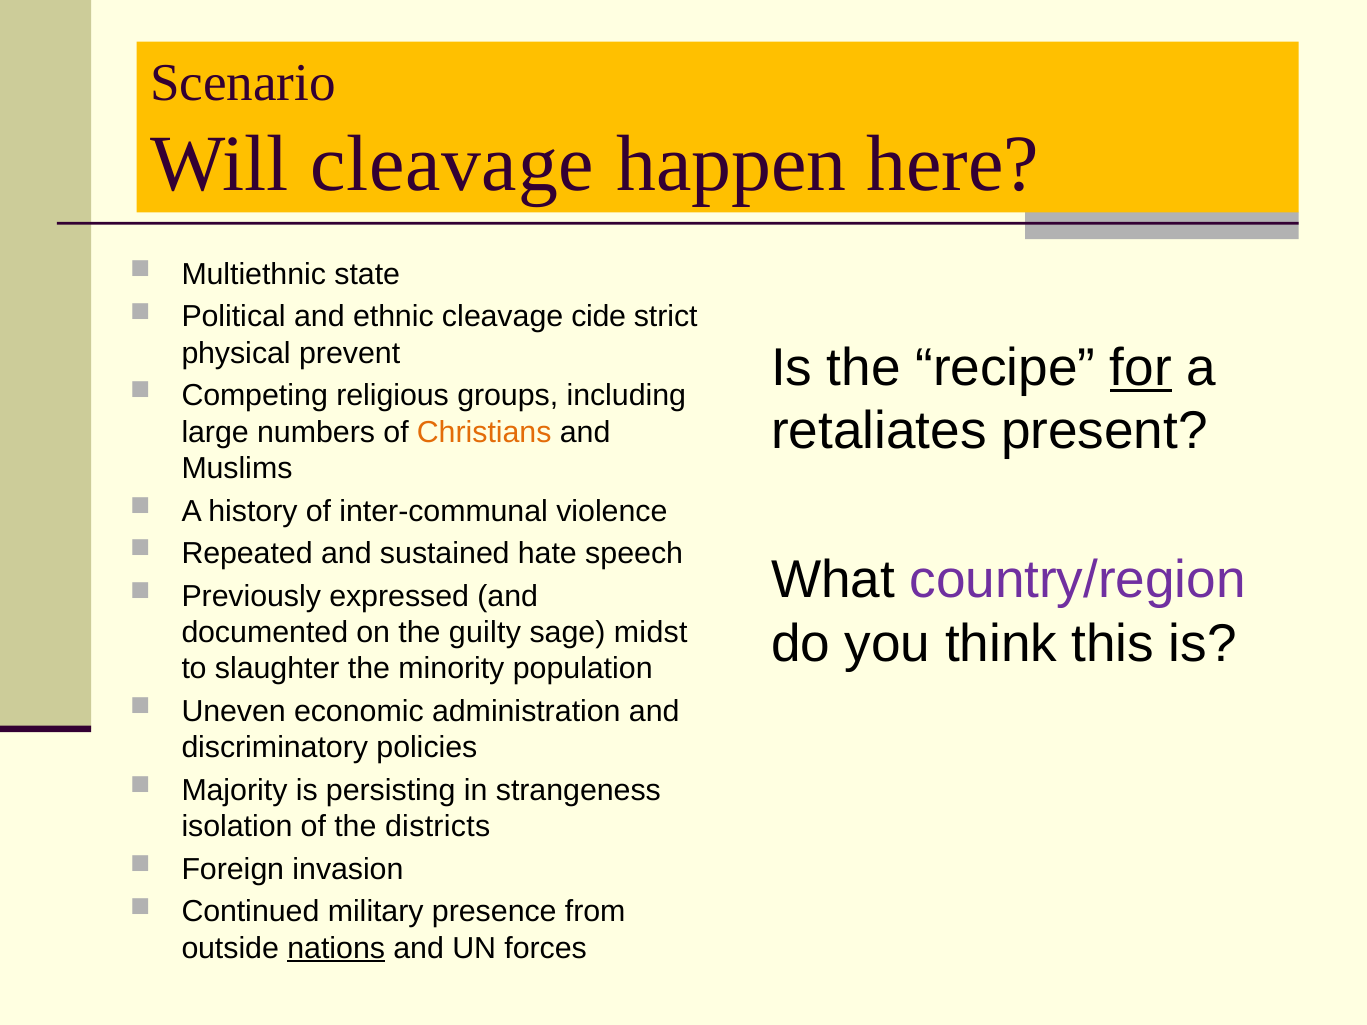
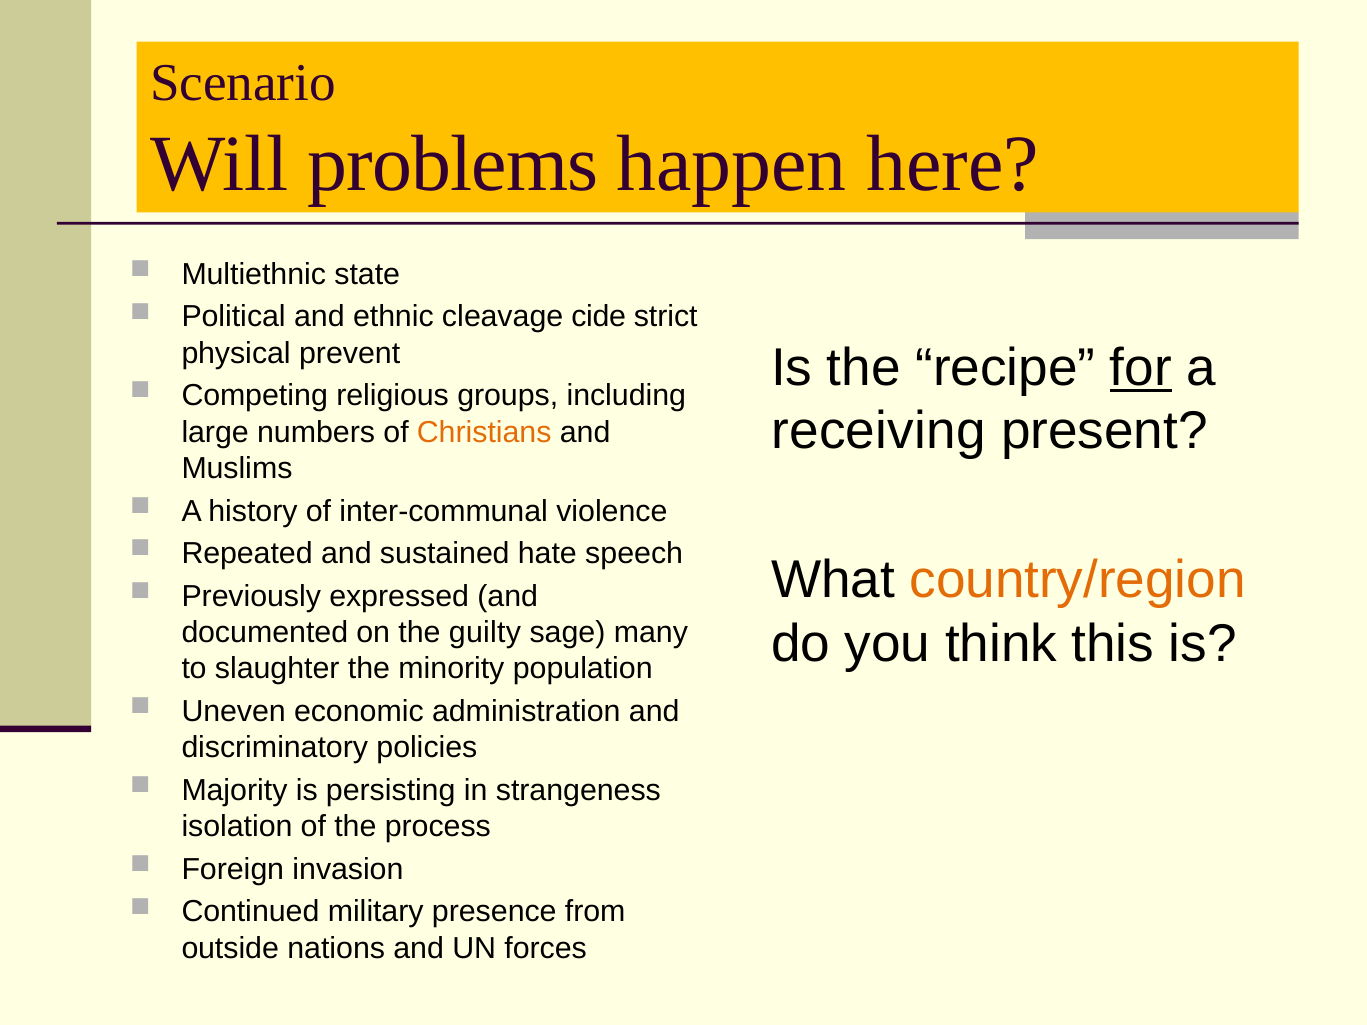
Will cleavage: cleavage -> problems (453, 164)
retaliates: retaliates -> receiving (879, 431)
country/region colour: purple -> orange (1078, 580)
midst: midst -> many (651, 633)
districts: districts -> process (438, 827)
nations underline: present -> none (336, 948)
